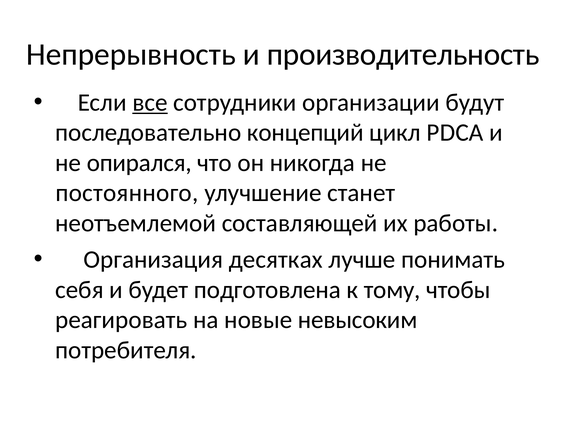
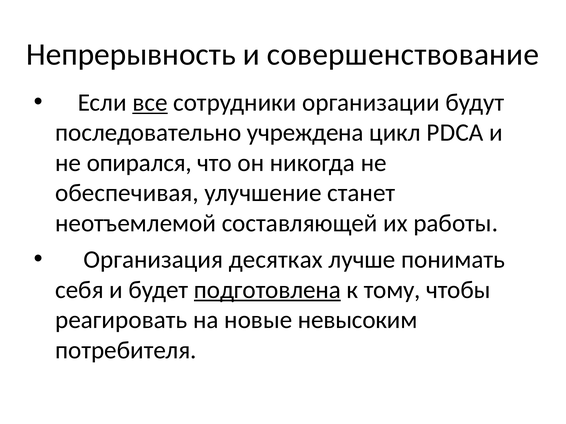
производительность: производительность -> совершенствование (403, 55)
концепций: концепций -> учреждена (305, 133)
постоянного: постоянного -> обеспечивая (127, 193)
подготовлена underline: none -> present (267, 290)
